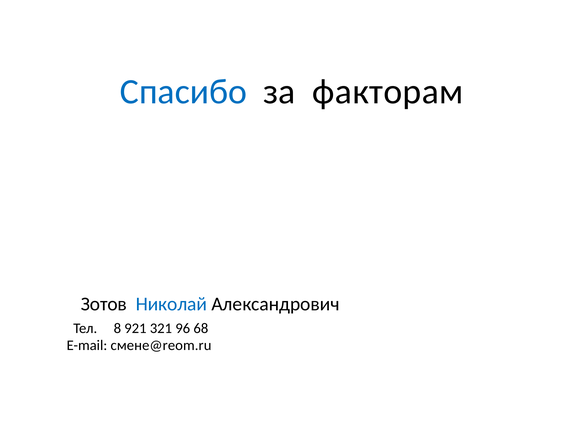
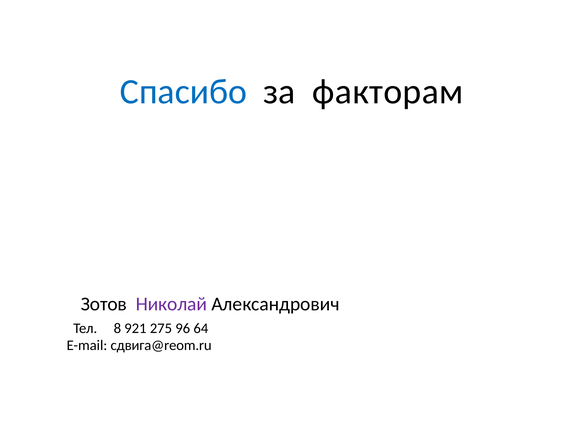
Николай colour: blue -> purple (171, 304)
321: 321 -> 275 (161, 328)
68: 68 -> 64 (201, 328)
смене@reom.ru: смене@reom.ru -> сдвига@reom.ru (161, 345)
